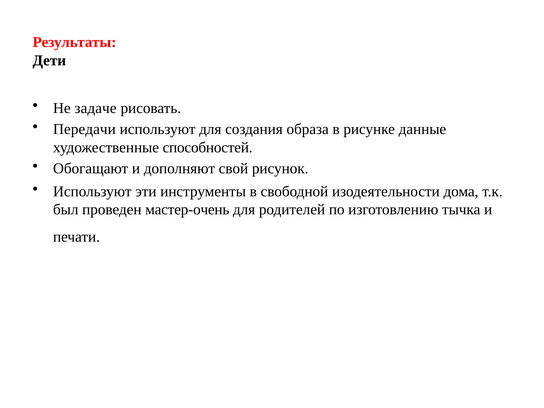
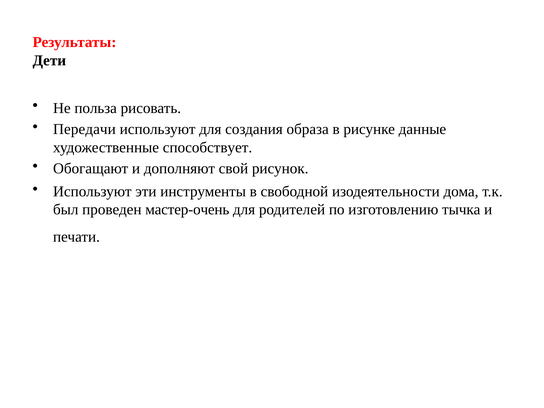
задаче: задаче -> польза (96, 108)
способностей: способностей -> способствует (208, 147)
